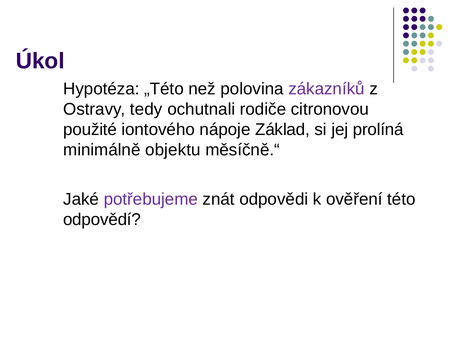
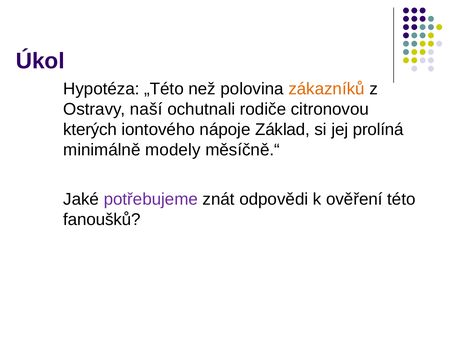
zákazníků colour: purple -> orange (327, 89)
tedy: tedy -> naší (146, 109)
použité: použité -> kterých (90, 130)
objektu: objektu -> modely (173, 150)
odpovědí: odpovědí -> fanoušků (102, 220)
